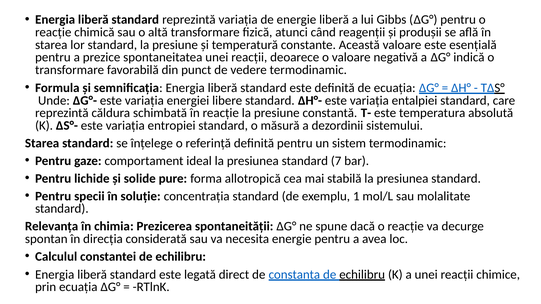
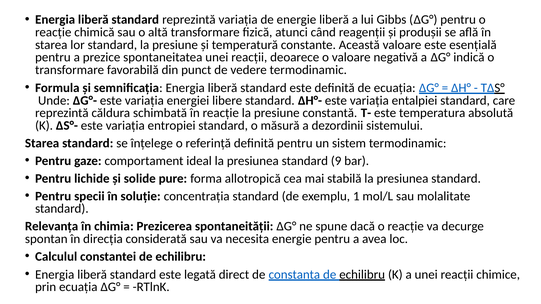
7: 7 -> 9 (336, 161)
